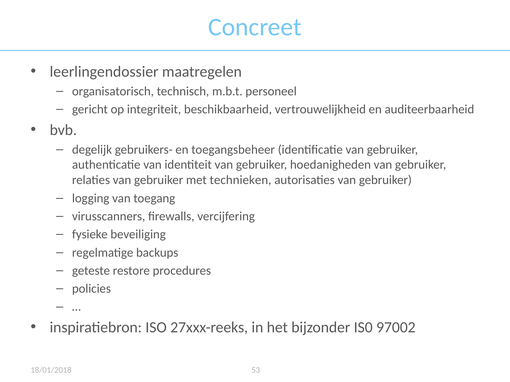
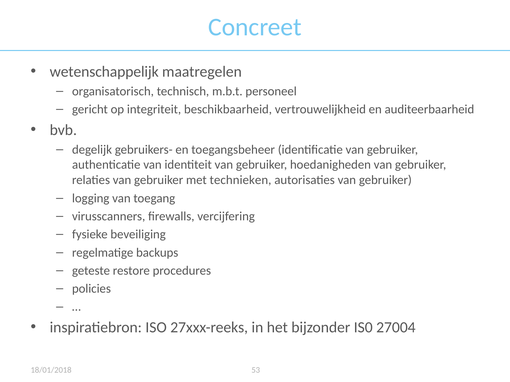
leerlingendossier: leerlingendossier -> wetenschappelijk (104, 72)
97002: 97002 -> 27004 (396, 328)
